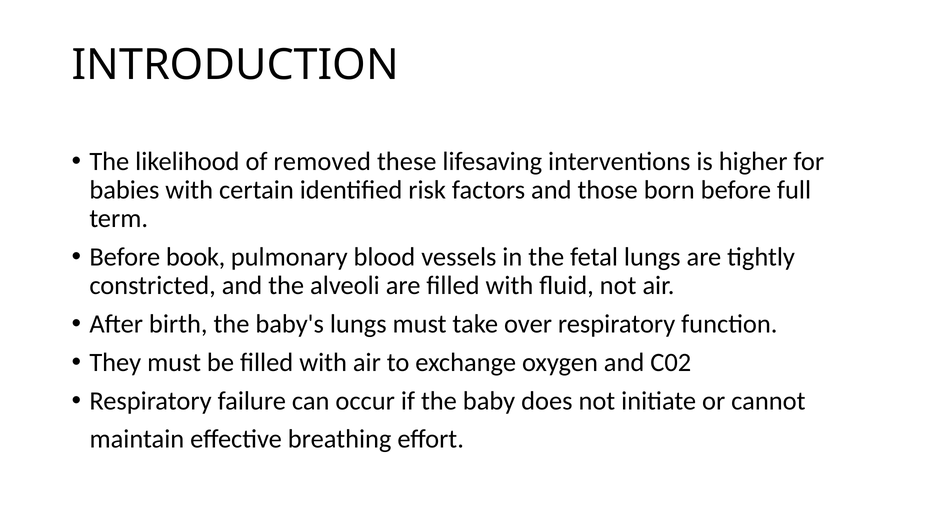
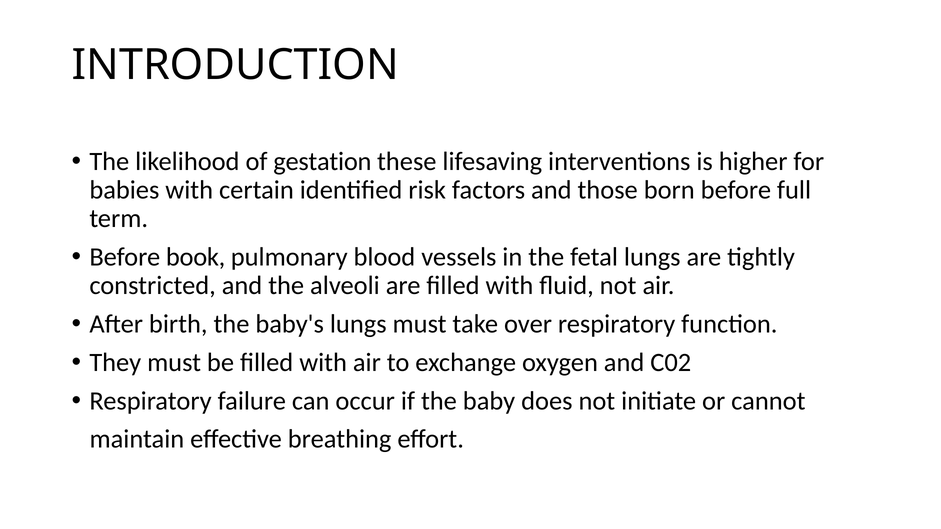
removed: removed -> gestation (322, 162)
